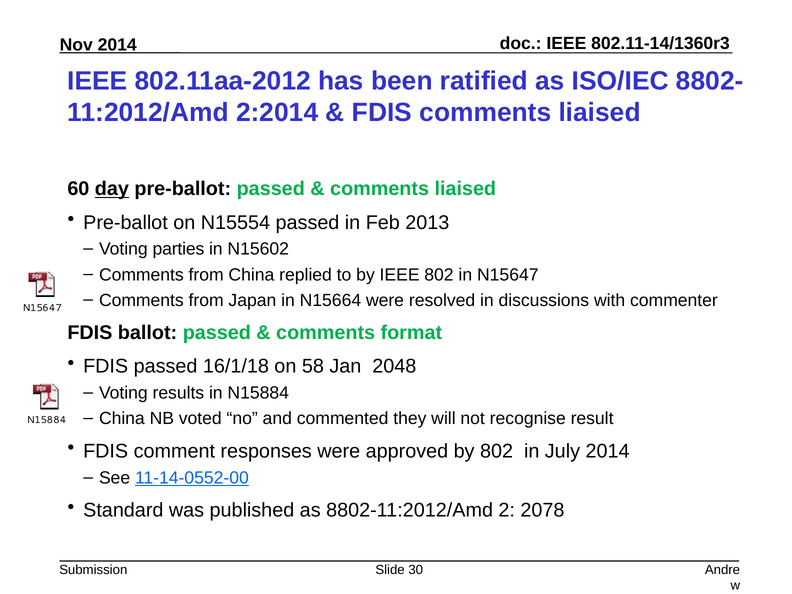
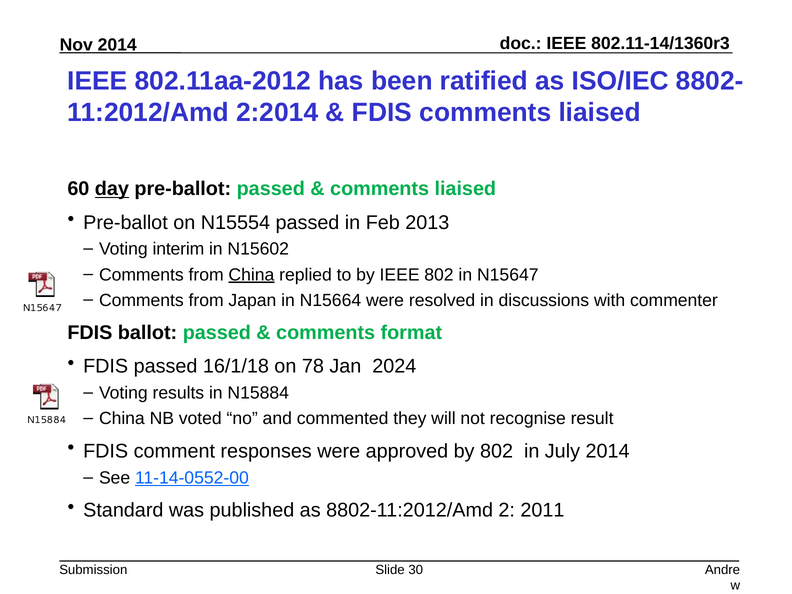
parties: parties -> interim (178, 249)
China underline: none -> present (251, 275)
58: 58 -> 78 (313, 366)
2048: 2048 -> 2024 (394, 366)
2078: 2078 -> 2011 (542, 510)
